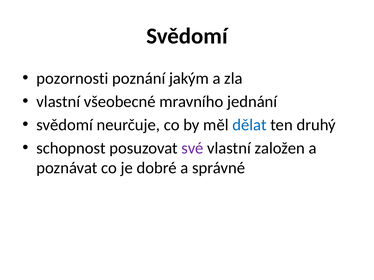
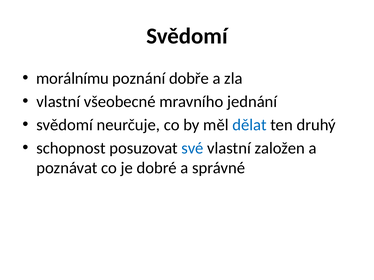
pozornosti: pozornosti -> morálnímu (73, 78)
jakým: jakým -> dobře (189, 78)
své colour: purple -> blue (192, 148)
